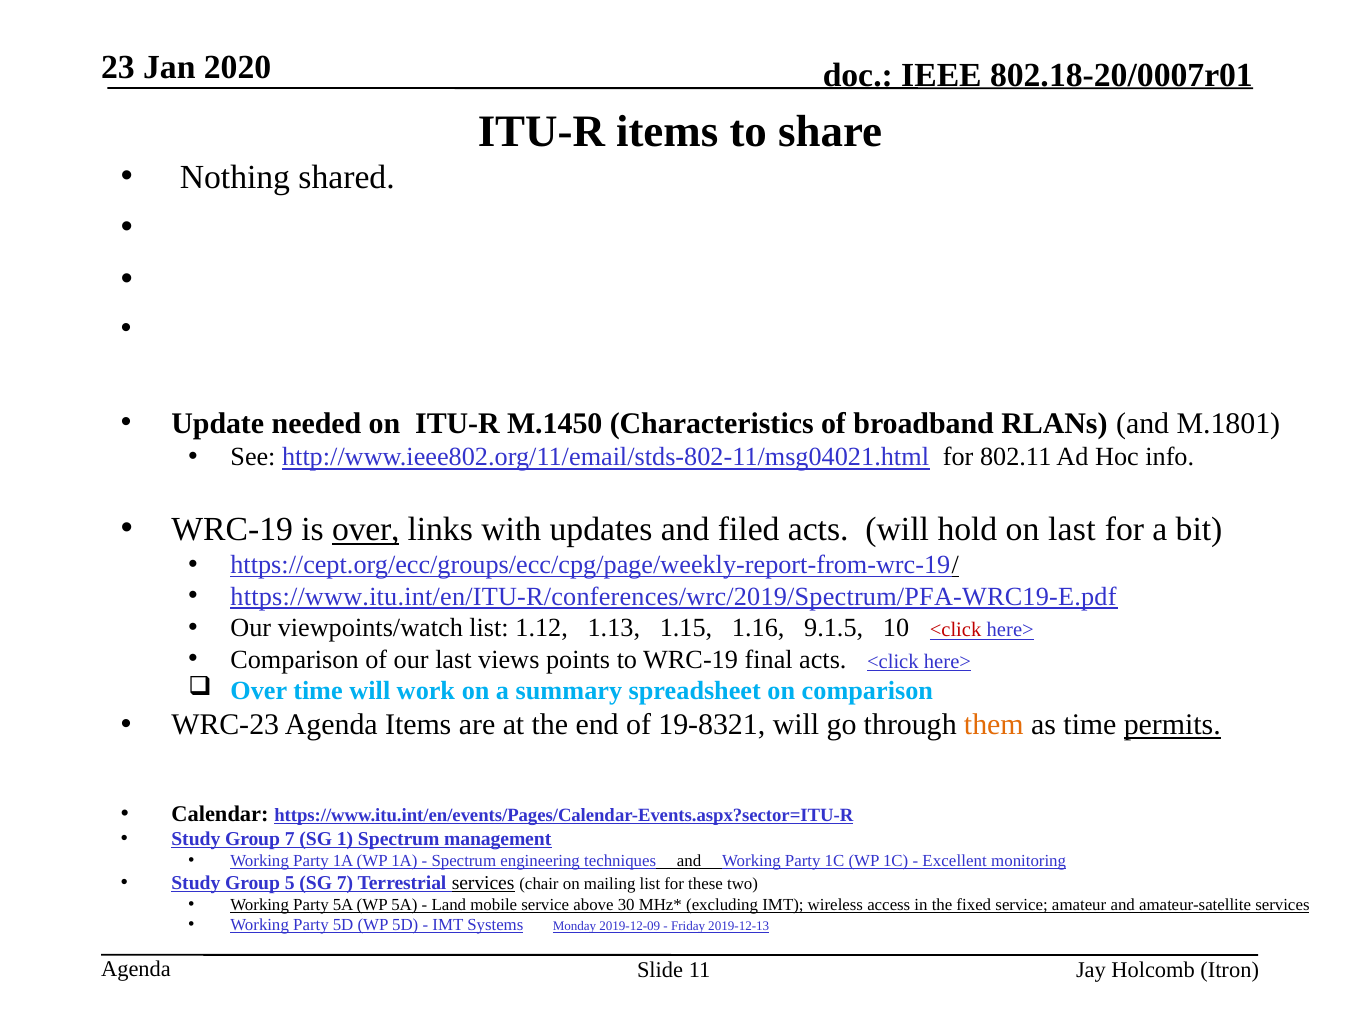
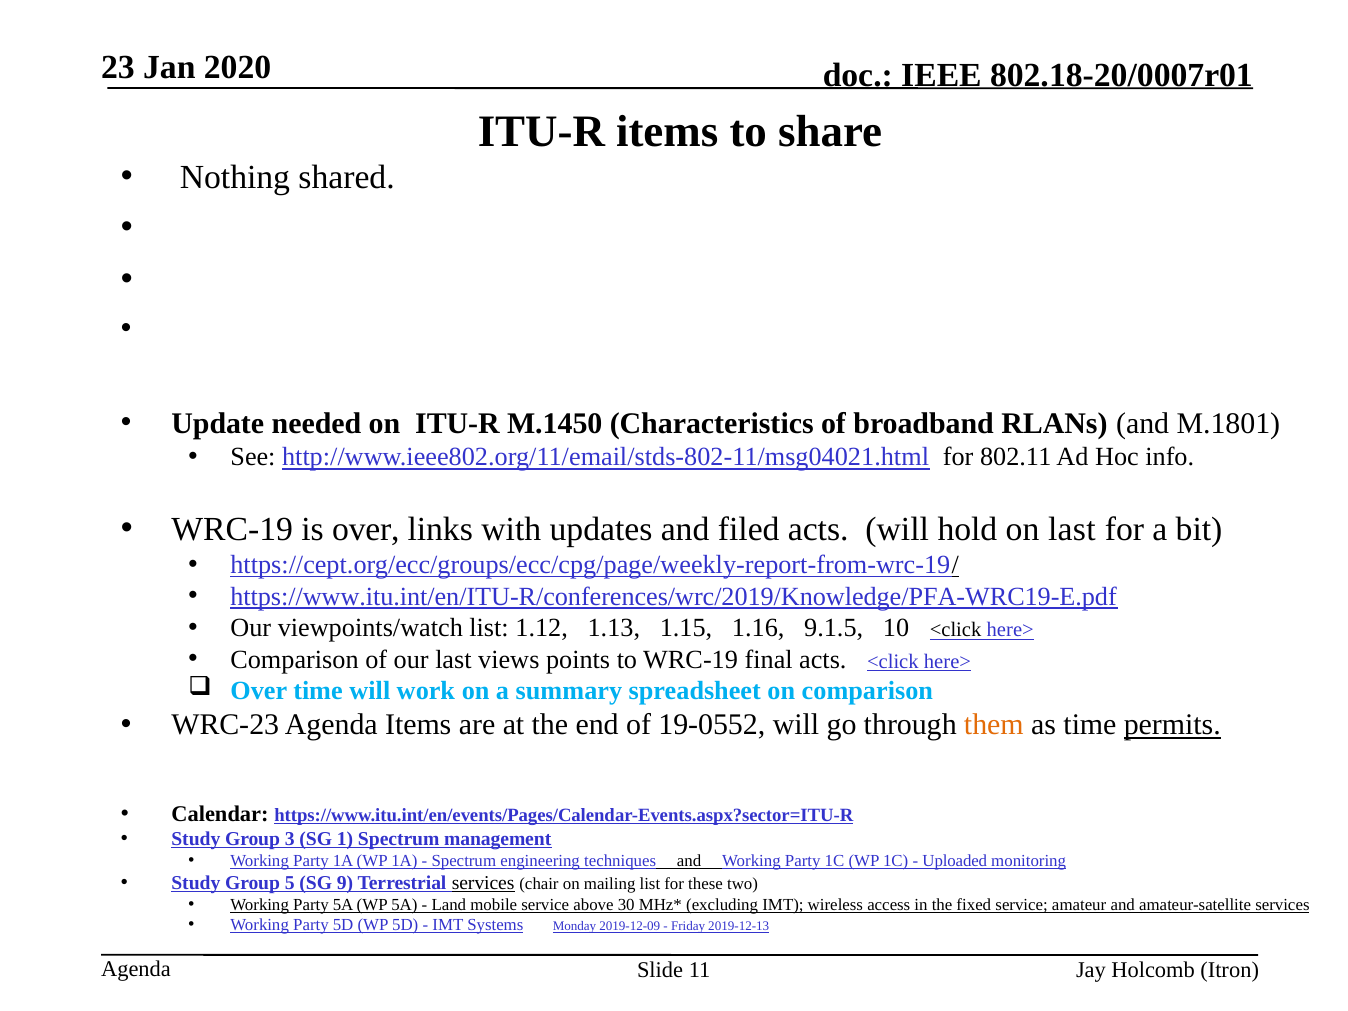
over underline: present -> none (366, 530)
https://www.itu.int/en/ITU-R/conferences/wrc/2019/Spectrum/PFA-WRC19-E.pdf: https://www.itu.int/en/ITU-R/conferences/wrc/2019/Spectrum/PFA-WRC19-E.pdf -> https://www.itu.int/en/ITU-R/conferences/wrc/2019/Knowledge/PFA-WRC19-E.pdf (674, 597)
<click colour: red -> black (956, 630)
19-8321: 19-8321 -> 19-0552 (712, 725)
Group 7: 7 -> 3 (290, 839)
Excellent: Excellent -> Uploaded (955, 861)
SG 7: 7 -> 9 (345, 883)
